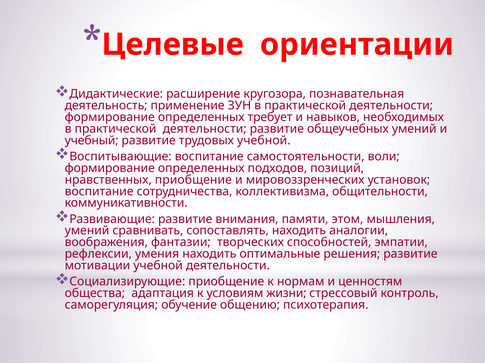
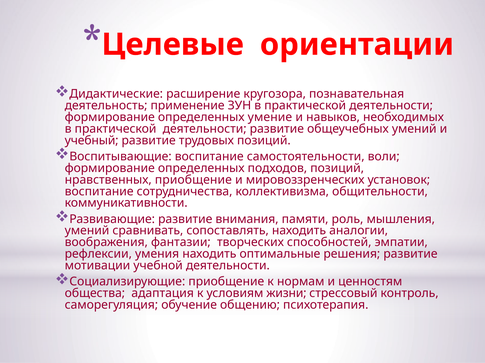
требует: требует -> умение (270, 117)
трудовых учебной: учебной -> позиций (264, 141)
этом: этом -> роль (348, 219)
